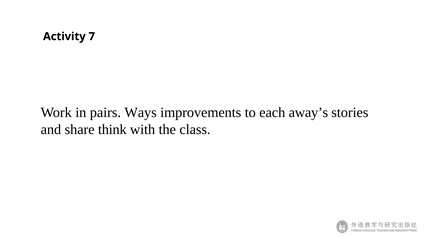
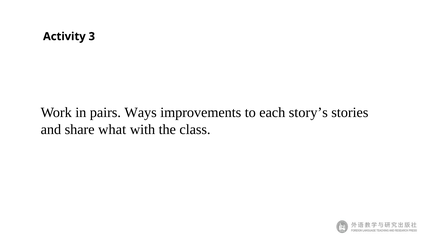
7: 7 -> 3 (92, 36)
away’s: away’s -> story’s (308, 112)
think: think -> what (112, 129)
